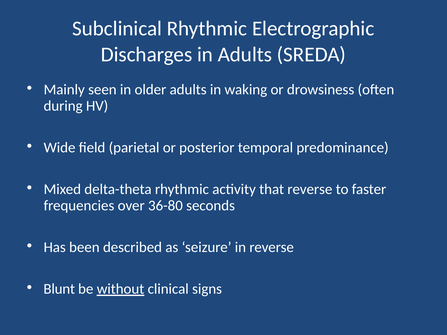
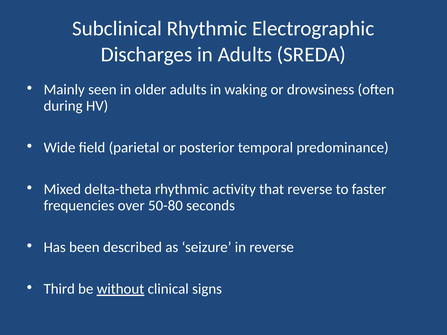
36-80: 36-80 -> 50-80 (165, 206)
Blunt: Blunt -> Third (59, 289)
